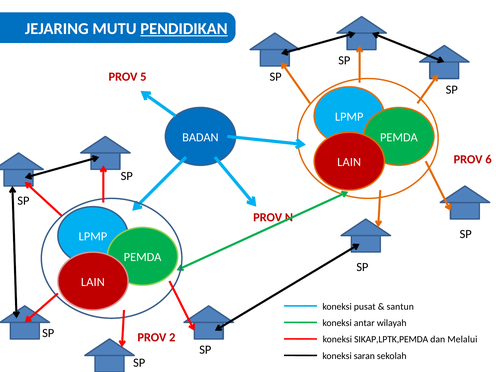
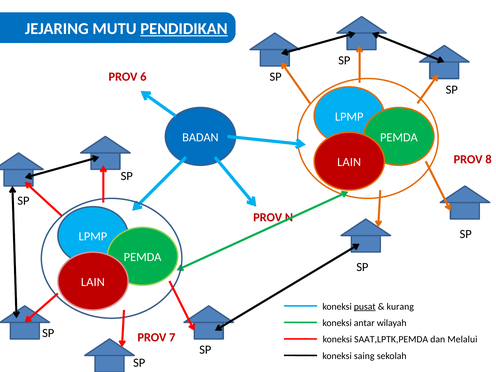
5: 5 -> 6 (143, 77)
6: 6 -> 8 (488, 160)
pusat underline: none -> present (365, 307)
santun: santun -> kurang (400, 307)
2: 2 -> 7 (172, 337)
SIKAP,LPTK,PEMDA: SIKAP,LPTK,PEMDA -> SAAT,LPTK,PEMDA (391, 339)
saran: saran -> saing (364, 356)
